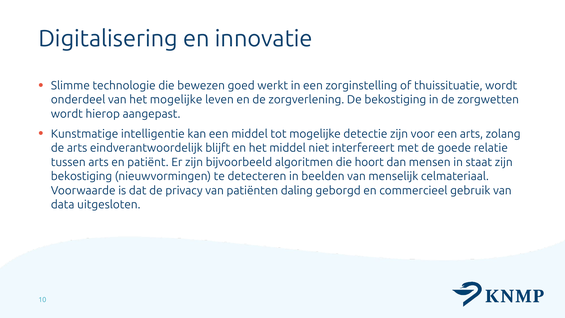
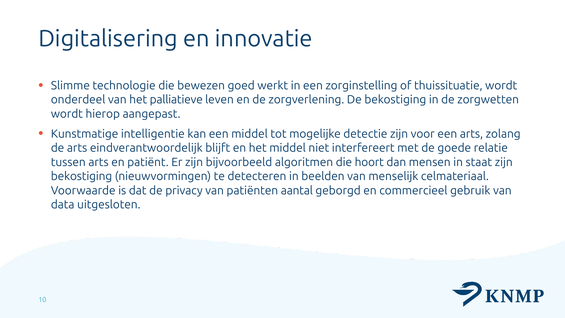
het mogelijke: mogelijke -> palliatieve (176, 100)
daling: daling -> aantal (297, 190)
